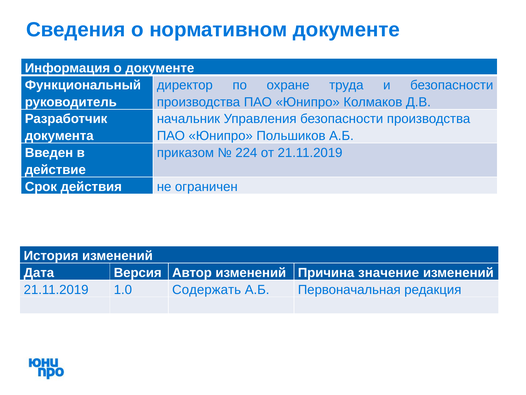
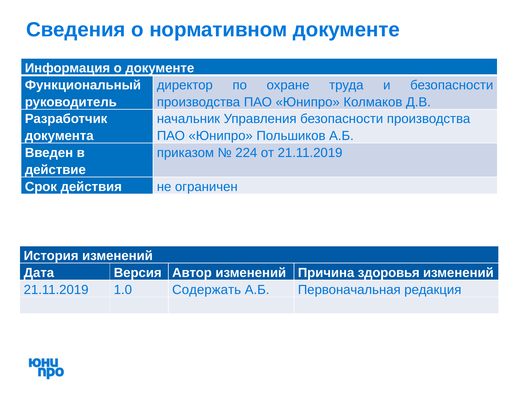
значение: значение -> здоровья (389, 272)
